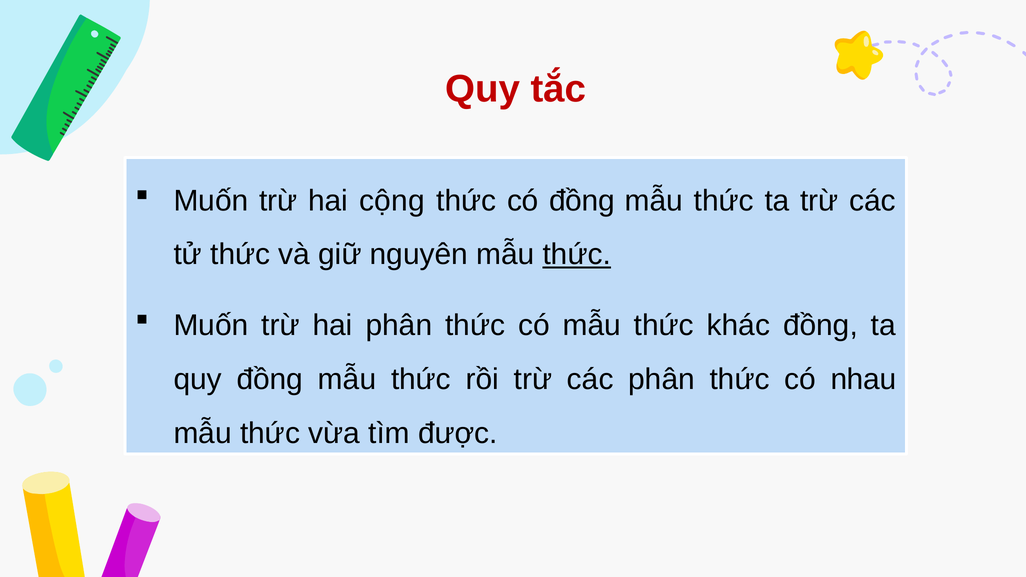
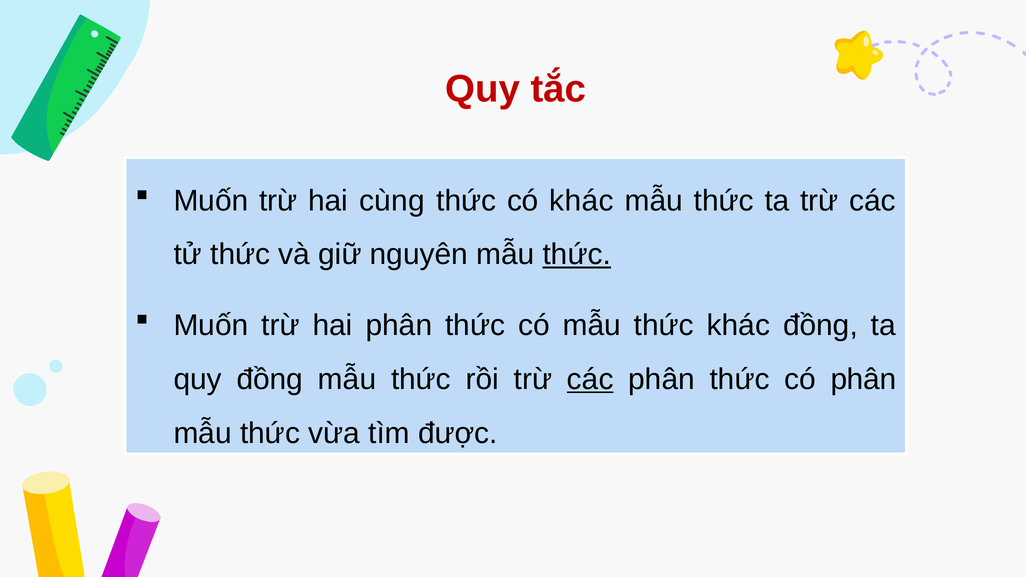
cộng: cộng -> cùng (392, 201)
có đồng: đồng -> khác (582, 201)
các underline: none -> present (590, 379)
có nhau: nhau -> phân (863, 379)
